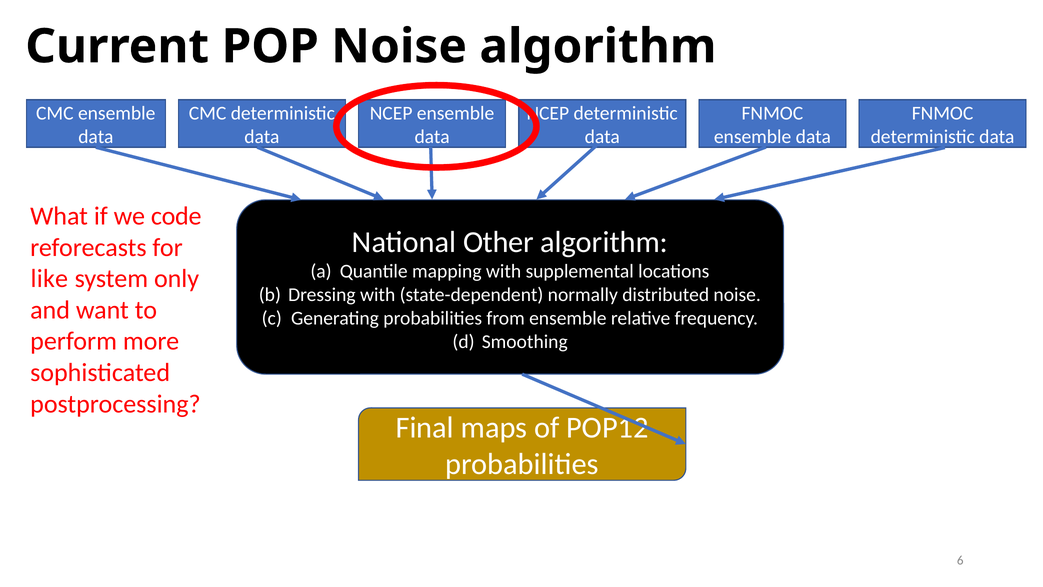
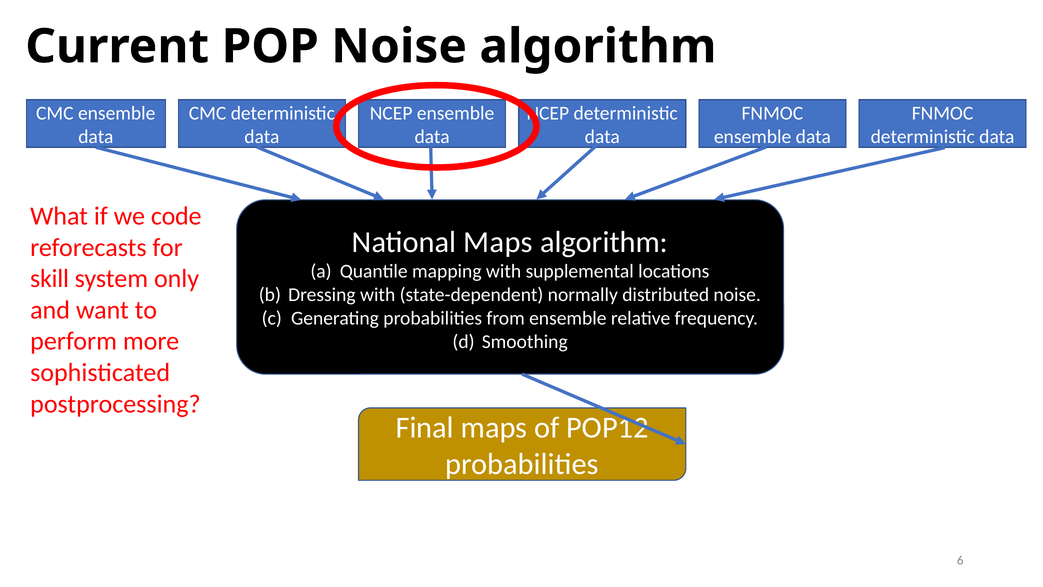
National Other: Other -> Maps (498, 242)
like: like -> skill (50, 279)
